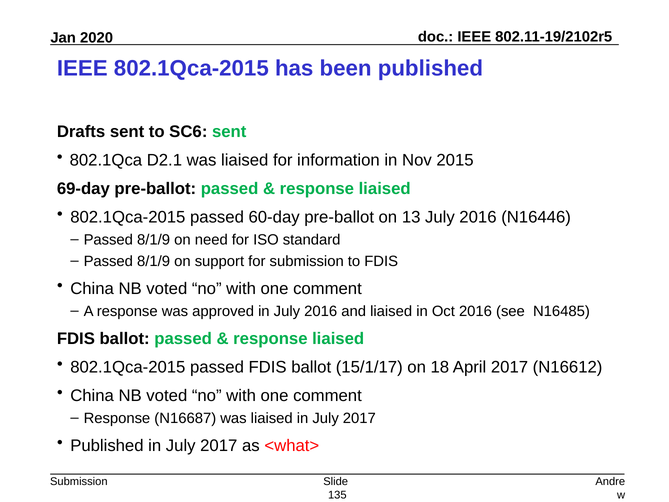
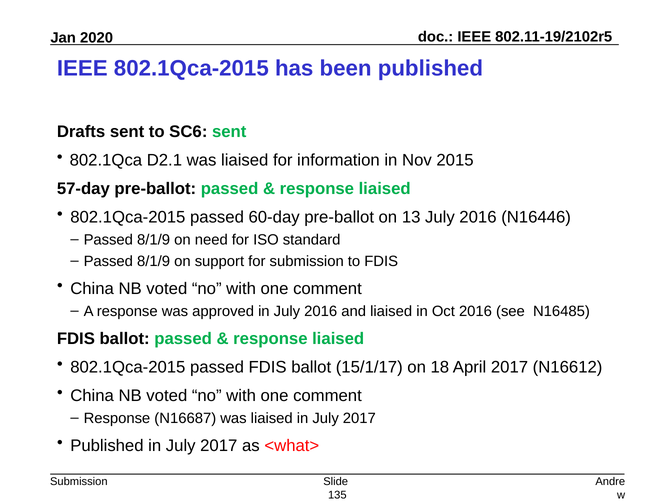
69-day: 69-day -> 57-day (83, 189)
